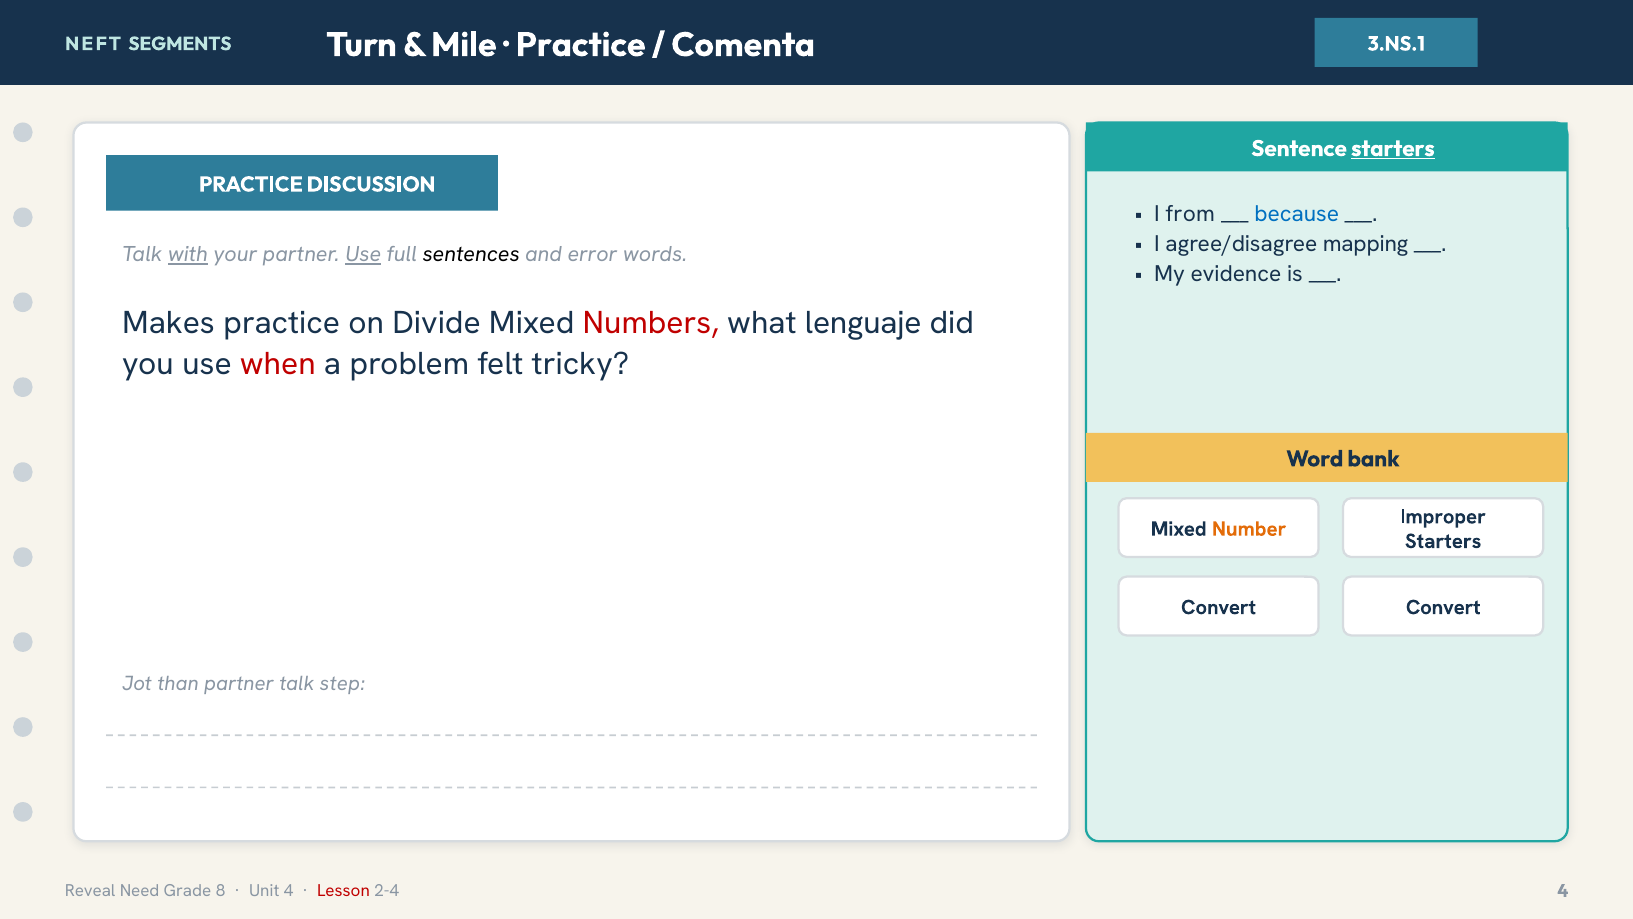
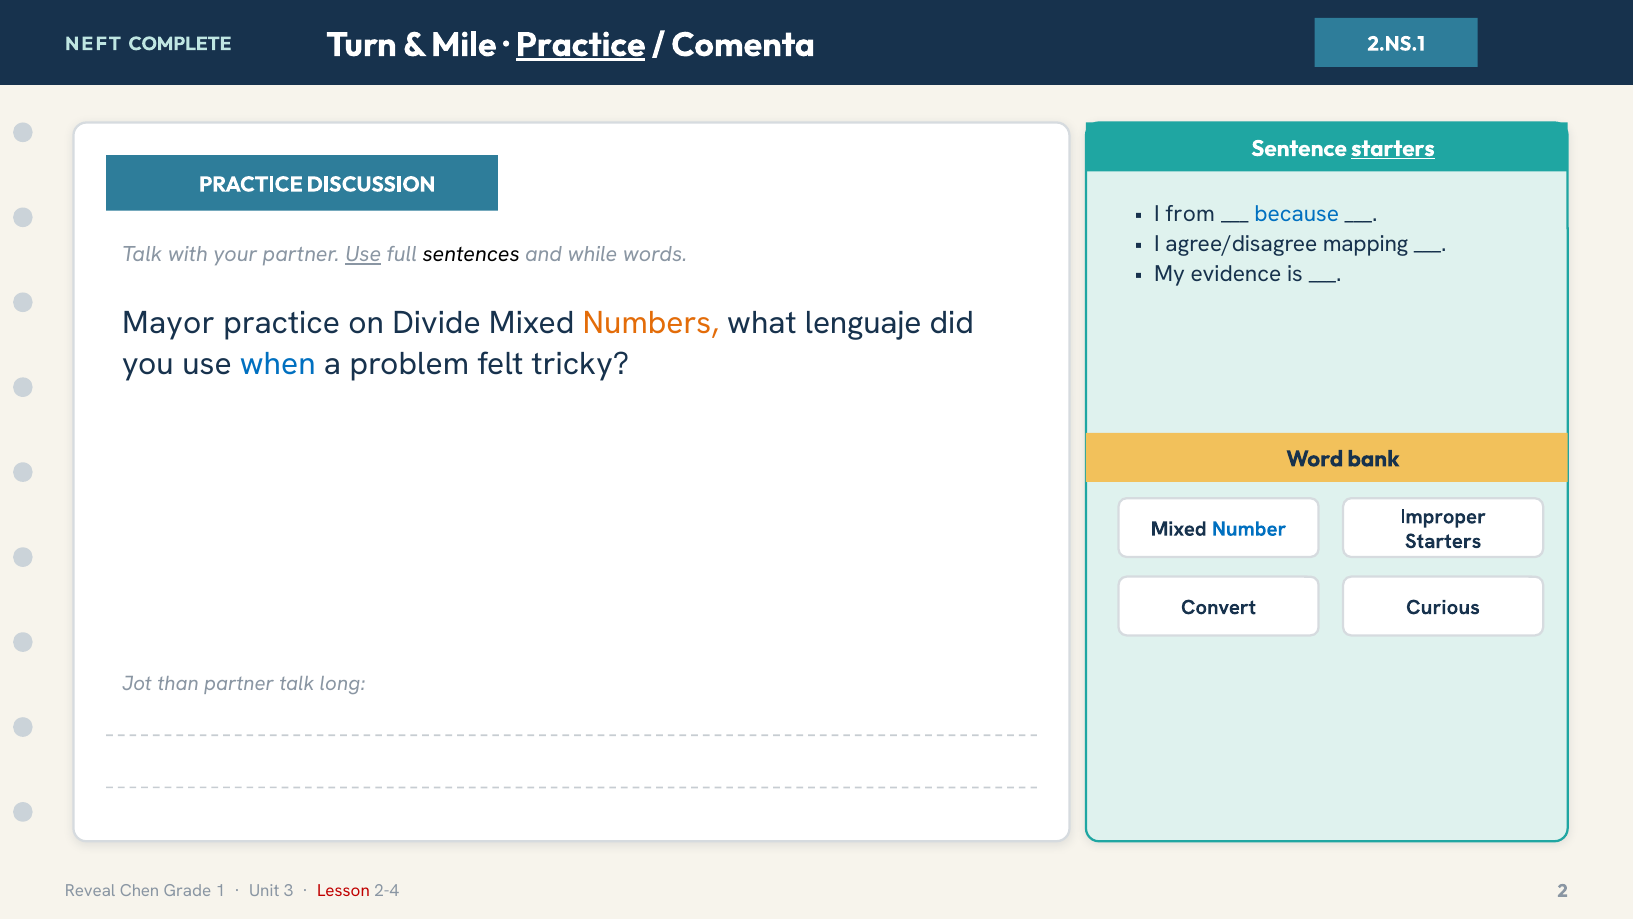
SEGMENTS: SEGMENTS -> COMPLETE (180, 44)
Practice underline: none -> present (581, 45)
3.NS.1: 3.NS.1 -> 2.NS.1 (1396, 44)
with underline: present -> none (188, 255)
error: error -> while (592, 255)
Makes: Makes -> Mayor (168, 323)
Numbers colour: red -> orange (651, 323)
when colour: red -> blue (278, 364)
Number colour: orange -> blue (1249, 529)
Convert Convert: Convert -> Curious (1443, 607)
step: step -> long (343, 683)
Need: Need -> Chen (140, 890)
8: 8 -> 1 (221, 890)
Unit 4: 4 -> 3 (289, 890)
2-4 4: 4 -> 2 (1563, 890)
